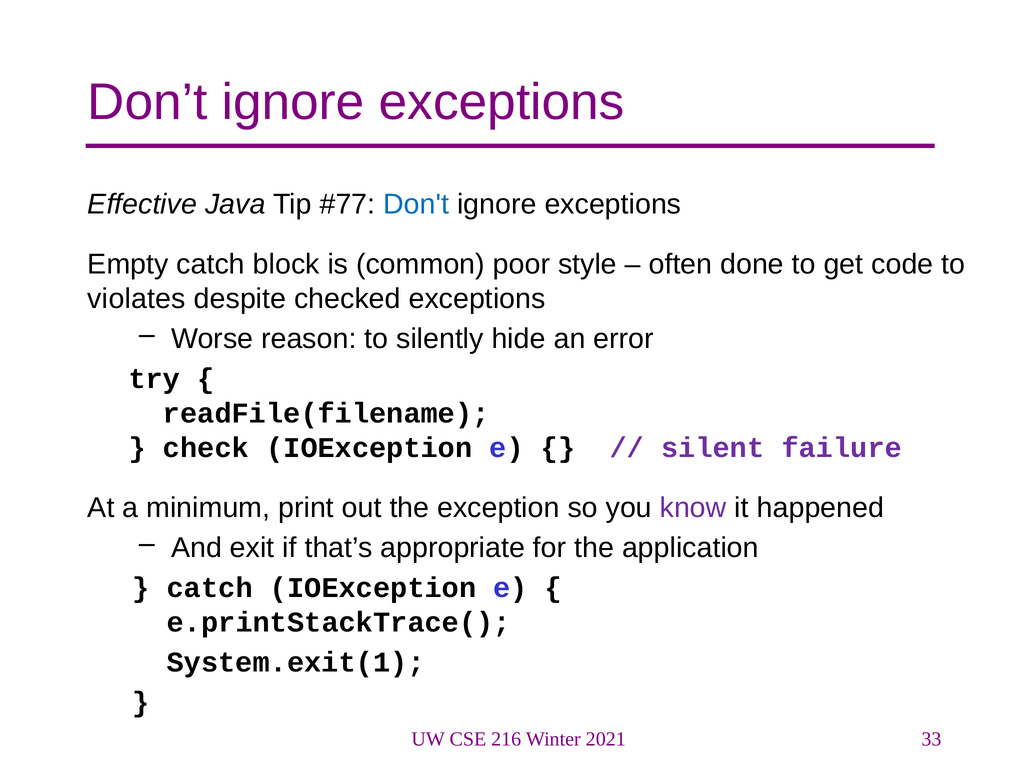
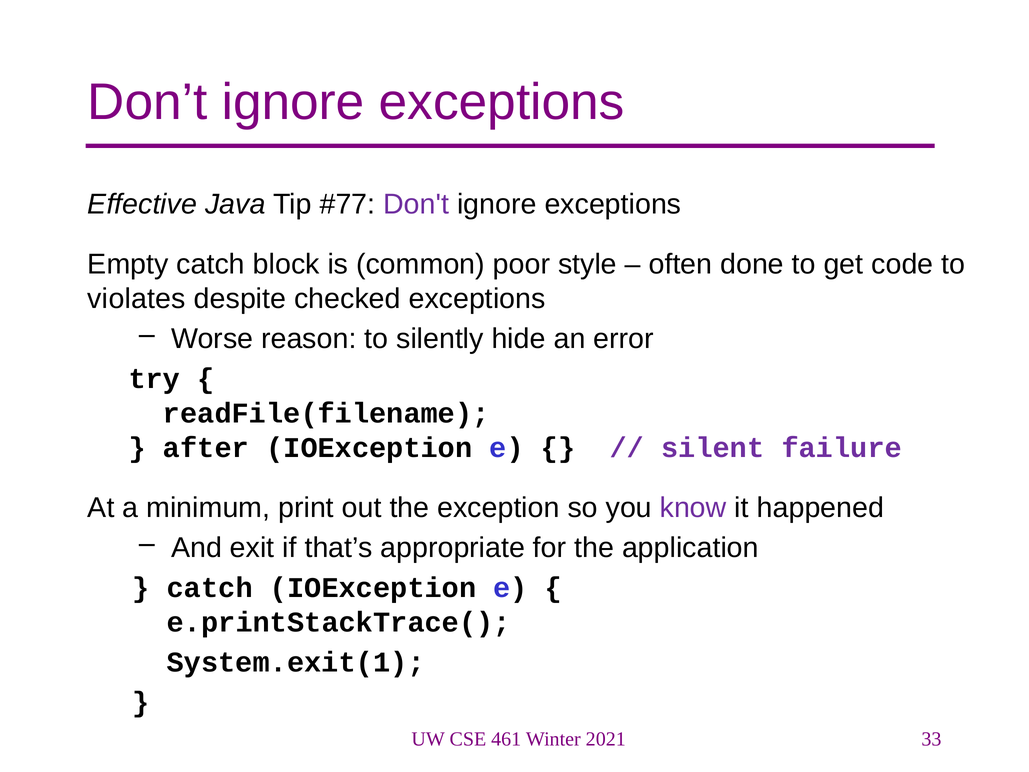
Don't colour: blue -> purple (416, 204)
check: check -> after (206, 447)
216: 216 -> 461 (506, 739)
